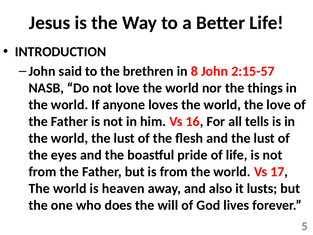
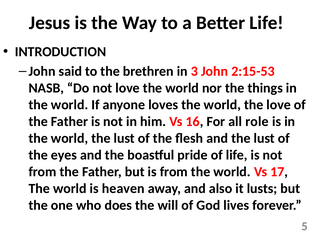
8: 8 -> 3 (194, 71)
2:15-57: 2:15-57 -> 2:15-53 (253, 71)
tells: tells -> role (257, 121)
